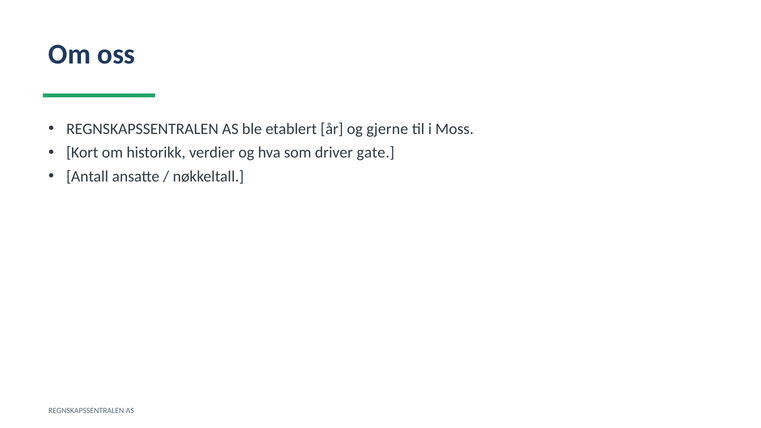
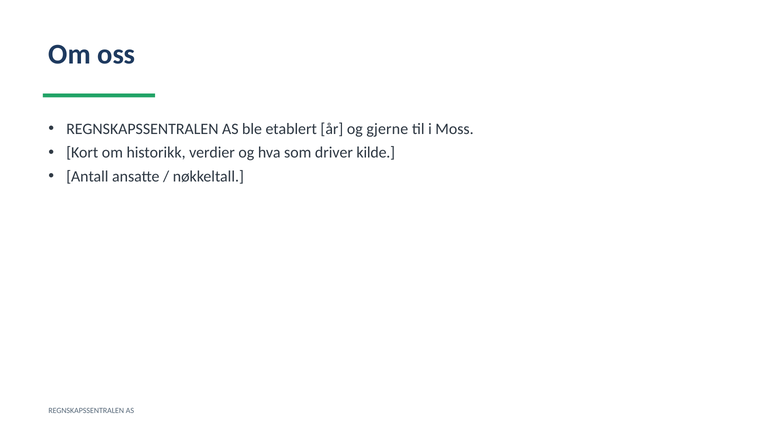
gate: gate -> kilde (376, 153)
